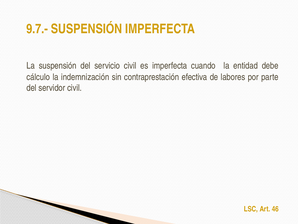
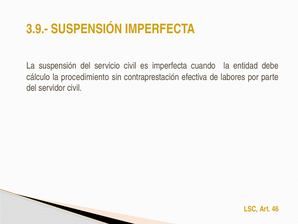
9.7.-: 9.7.- -> 3.9.- (37, 29)
indemnización: indemnización -> procedimiento (85, 77)
